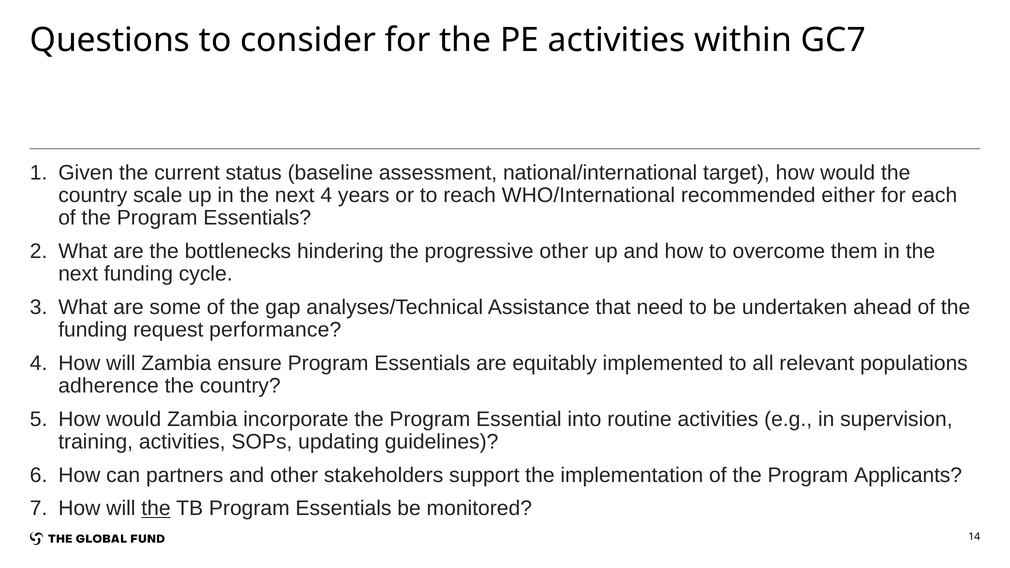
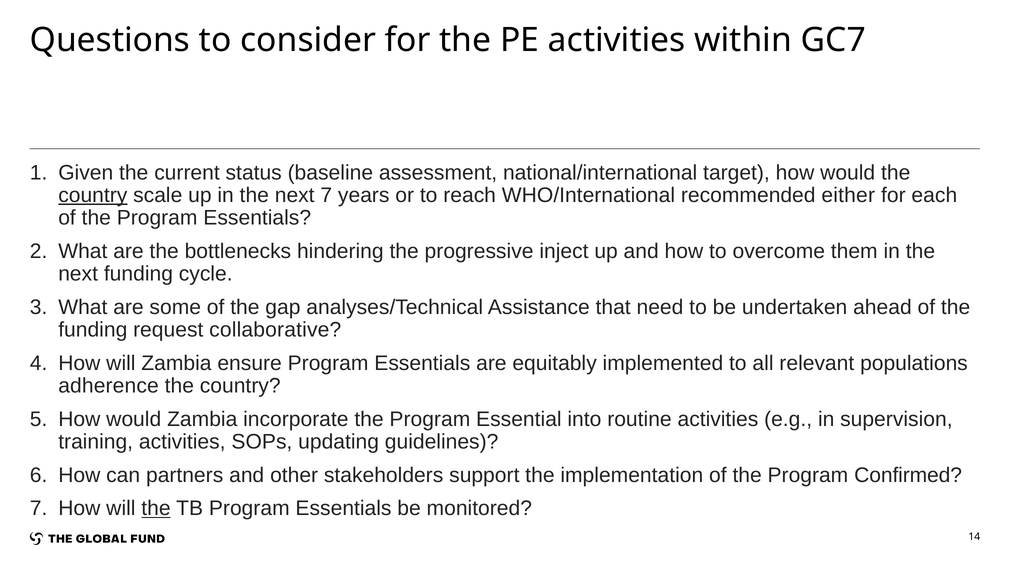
country underline: none -> present (93, 195)
next 4: 4 -> 7 (326, 195)
progressive other: other -> inject (564, 251)
performance: performance -> collaborative (275, 330)
Applicants: Applicants -> Confirmed (908, 475)
